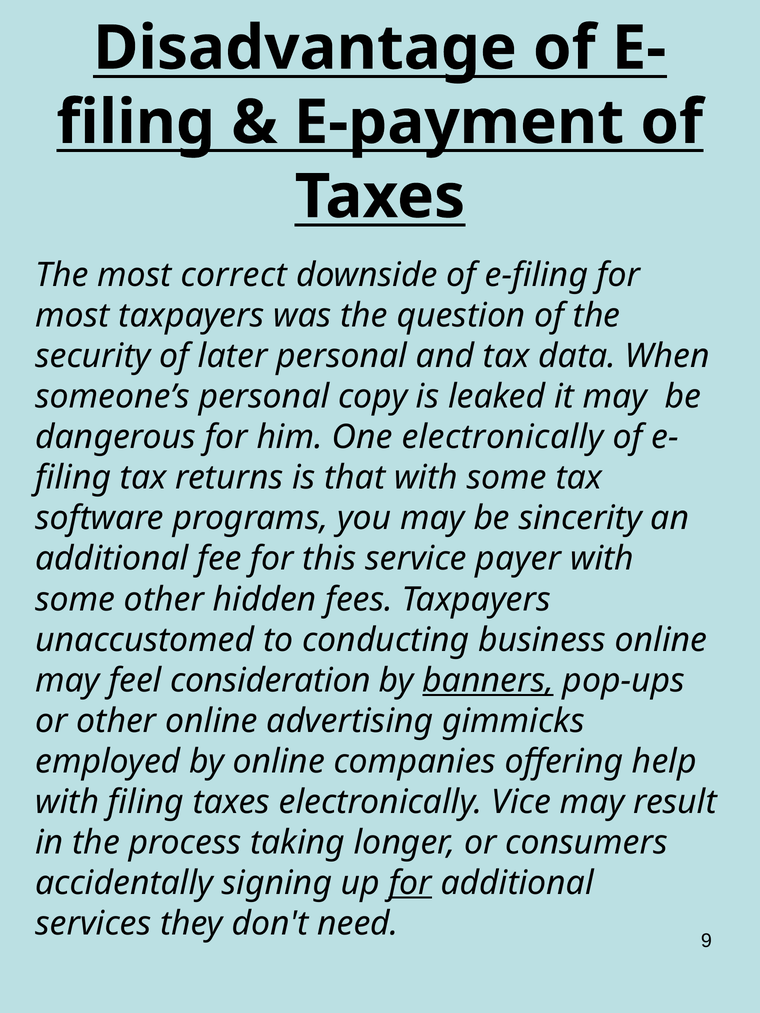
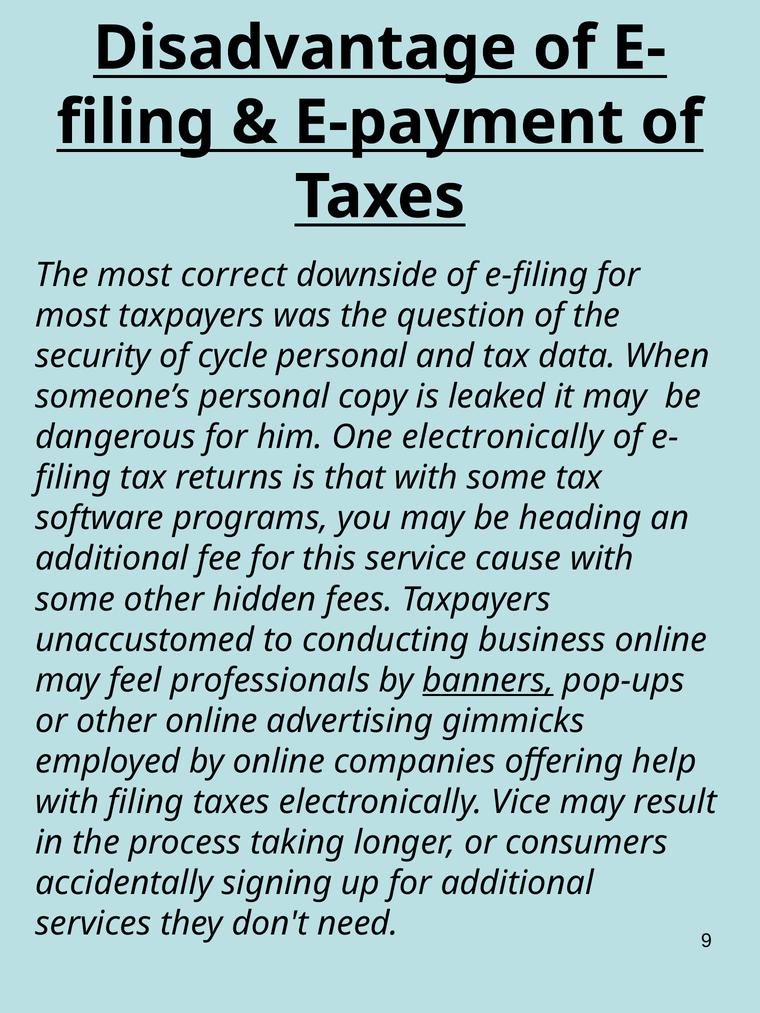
later: later -> cycle (233, 356)
sincerity: sincerity -> heading (580, 518)
payer: payer -> cause (518, 559)
consideration: consideration -> professionals (270, 681)
for underline: present -> none (410, 883)
